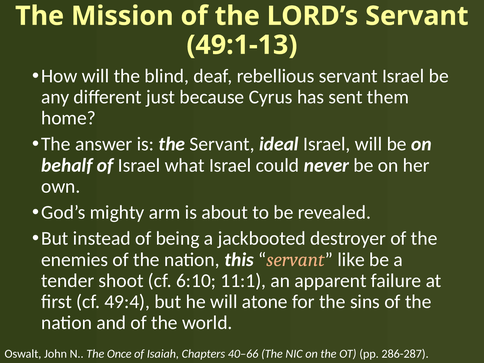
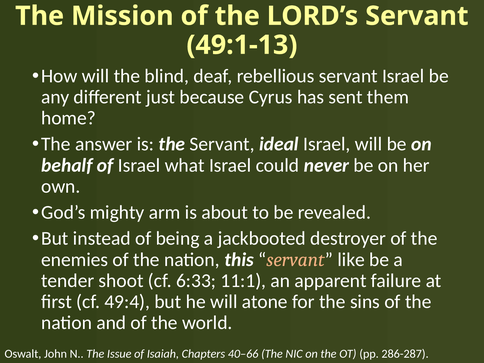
6:10: 6:10 -> 6:33 (196, 281)
Once: Once -> Issue (119, 354)
